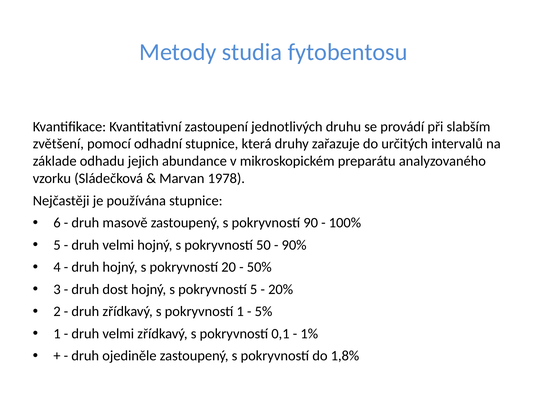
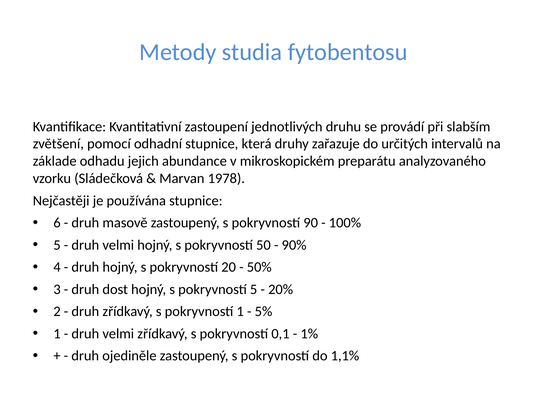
1,8%: 1,8% -> 1,1% (345, 356)
